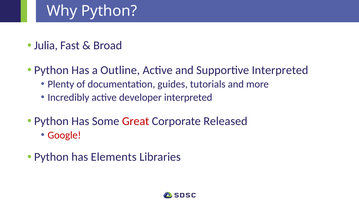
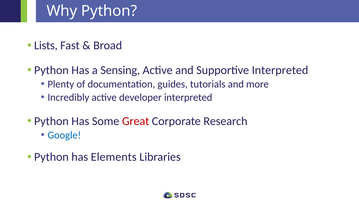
Julia: Julia -> Lists (46, 46)
Outline: Outline -> Sensing (120, 70)
Released: Released -> Research (225, 121)
Google colour: red -> blue (64, 135)
